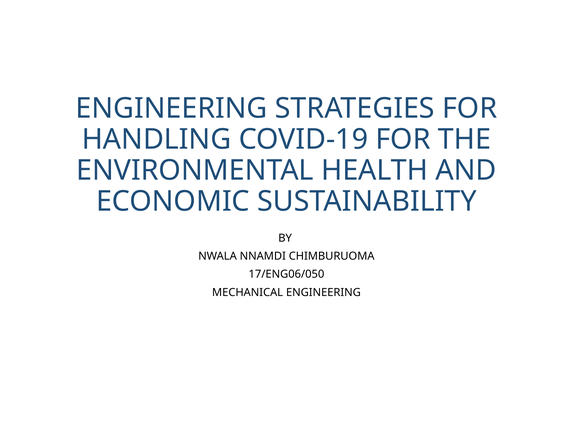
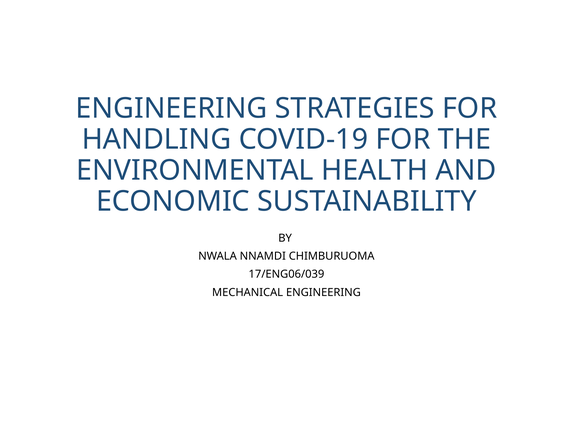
17/ENG06/050: 17/ENG06/050 -> 17/ENG06/039 (286, 274)
